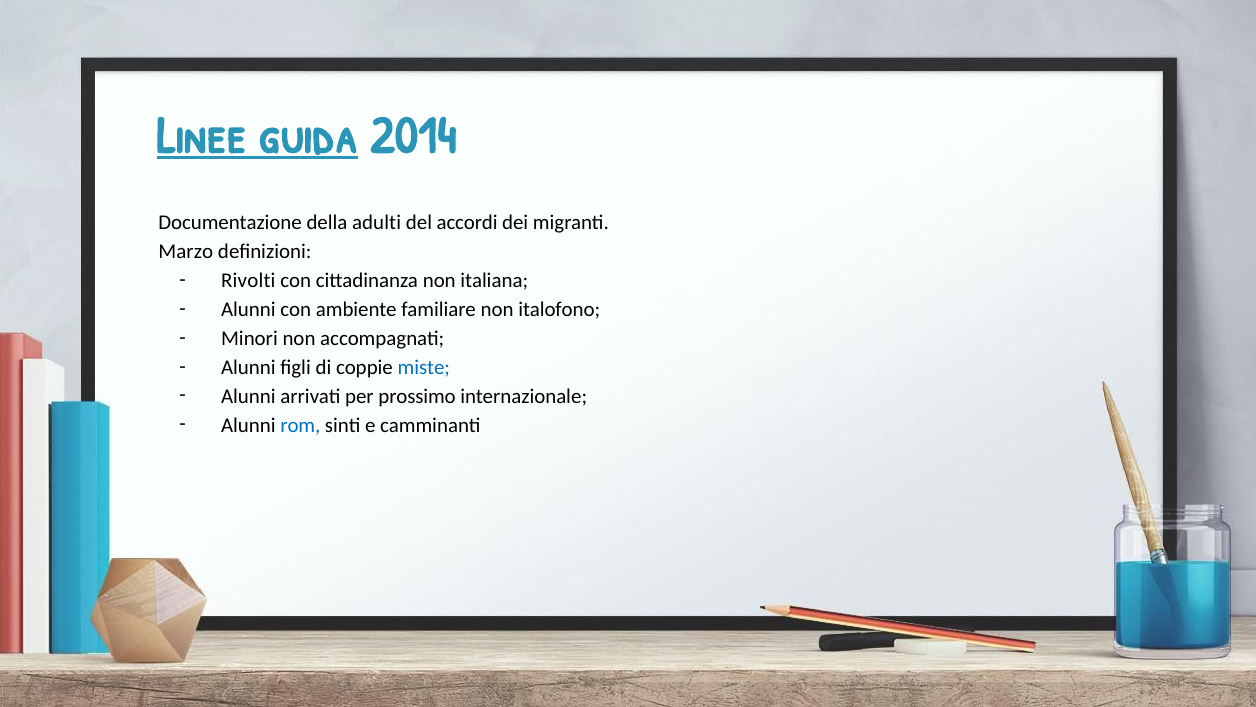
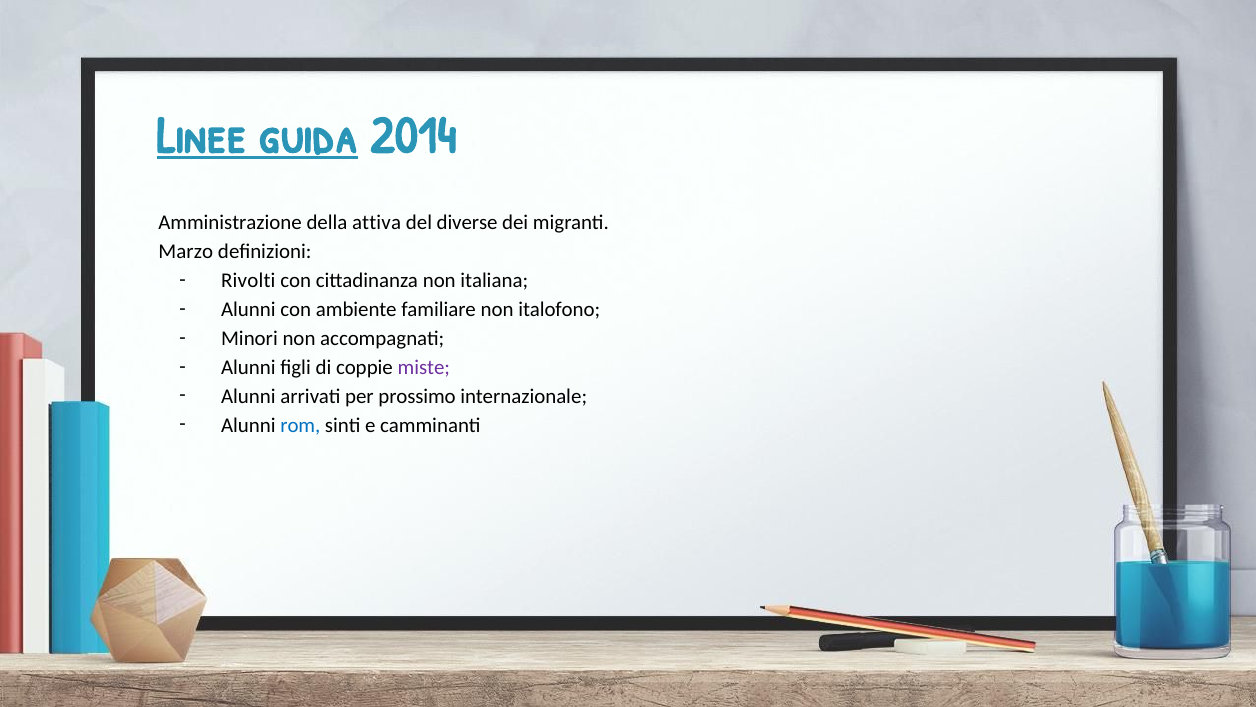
Documentazione: Documentazione -> Amministrazione (230, 223)
adulti: adulti -> attiva (377, 223)
accordi: accordi -> diverse (467, 223)
miste colour: blue -> purple (424, 367)
